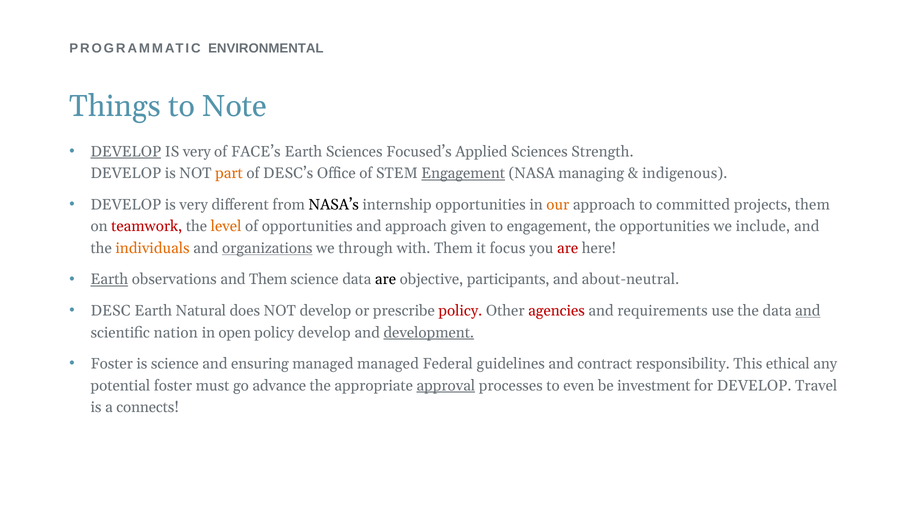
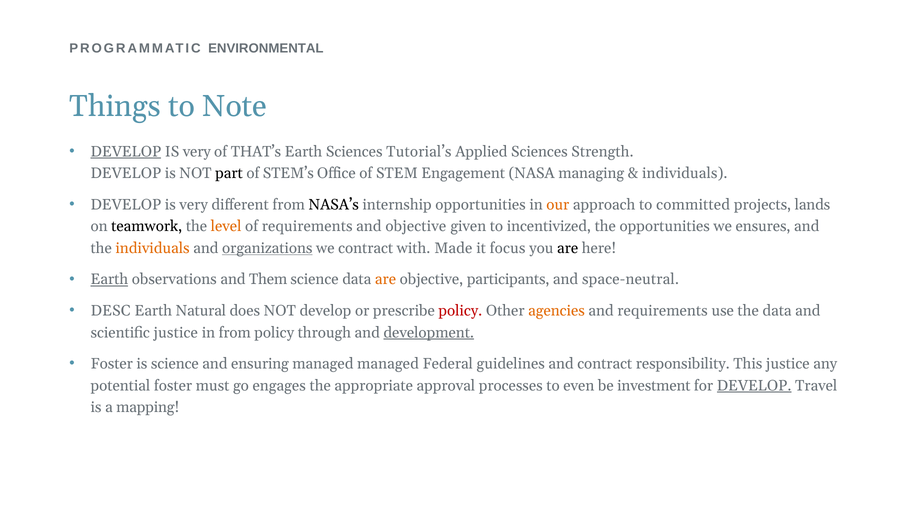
FACE’s: FACE’s -> THAT’s (256, 152)
Focused’s: Focused’s -> Tutorial’s (419, 152)
part colour: orange -> black (229, 174)
DESC’s: DESC’s -> STEM’s (288, 174)
Engagement underline: present -> none (463, 174)
indigenous: indigenous -> individuals (685, 174)
projects them: them -> lands (812, 205)
teamwork colour: red -> black (147, 227)
of opportunities: opportunities -> requirements (307, 227)
and approach: approach -> objective (416, 227)
to engagement: engagement -> incentivized (549, 227)
include: include -> ensures (763, 227)
we through: through -> contract (366, 248)
with Them: Them -> Made (453, 248)
are colour: red -> black (568, 248)
are colour: black -> orange (386, 280)
about-neutral: about-neutral -> space-neutral (631, 280)
agencies colour: red -> orange (557, 311)
and underline: present -> none (808, 311)
scientific nation: nation -> justice (176, 333)
in open: open -> from (235, 333)
policy develop: develop -> through (324, 333)
This ethical: ethical -> justice (788, 364)
advance: advance -> engages (279, 386)
approval underline: present -> none (446, 386)
DEVELOP underline: none -> present (754, 386)
connects: connects -> mapping (148, 408)
